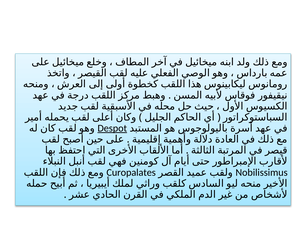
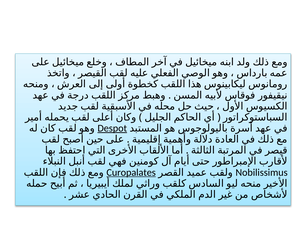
Curopalates underline: none -> present (131, 172)
